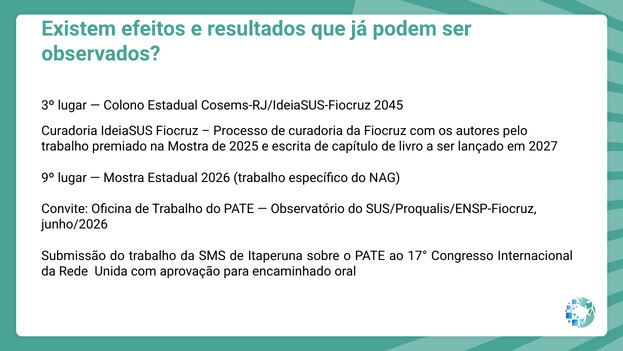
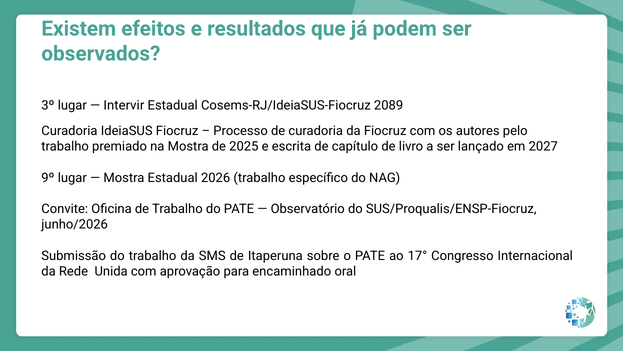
Colono: Colono -> Intervir (124, 105)
2045: 2045 -> 2089 (389, 105)
